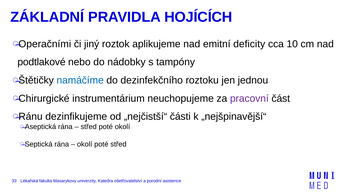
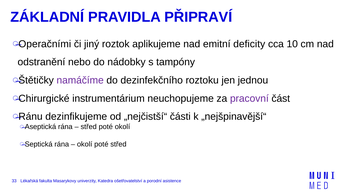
HOJÍCÍCH: HOJÍCÍCH -> PŘIPRAVÍ (198, 17)
podtlakové: podtlakové -> odstranění (41, 62)
namáčíme colour: blue -> purple (80, 80)
